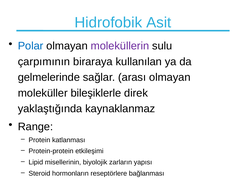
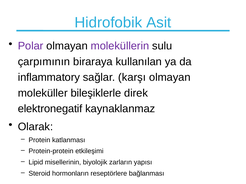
Polar colour: blue -> purple (31, 46)
gelmelerinde: gelmelerinde -> inflammatory (49, 78)
arası: arası -> karşı (132, 78)
yaklaştığında: yaklaştığında -> elektronegatif (50, 109)
Range: Range -> Olarak (35, 127)
